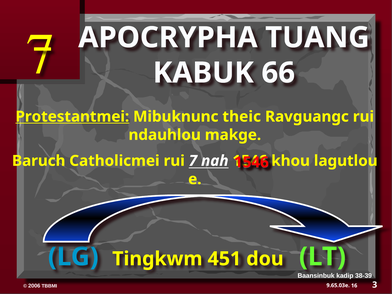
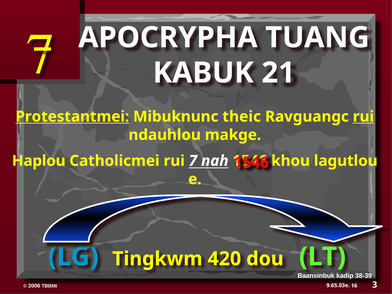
66: 66 -> 21 (278, 73)
rui underline: none -> present (363, 117)
Baruch: Baruch -> Haplou (39, 161)
451: 451 -> 420 (224, 259)
